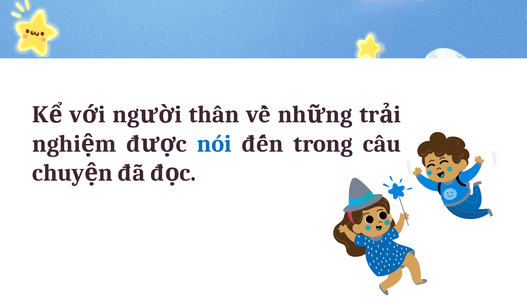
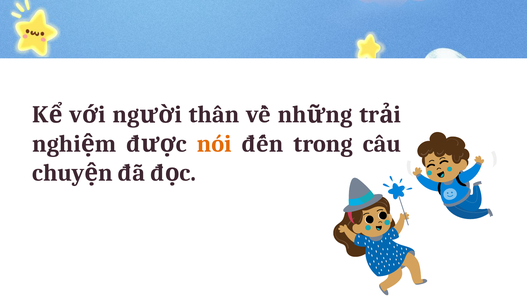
nói colour: blue -> orange (214, 143)
